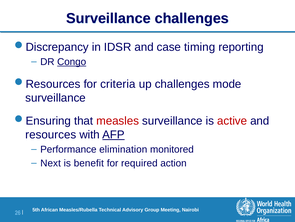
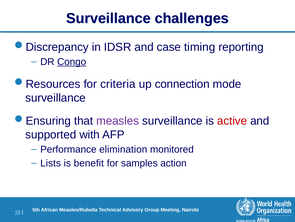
up challenges: challenges -> connection (182, 84)
measles colour: red -> purple (118, 120)
resources: resources -> supported (51, 134)
AFP underline: present -> none (113, 134)
Next: Next -> Lists (51, 163)
required: required -> samples (139, 163)
